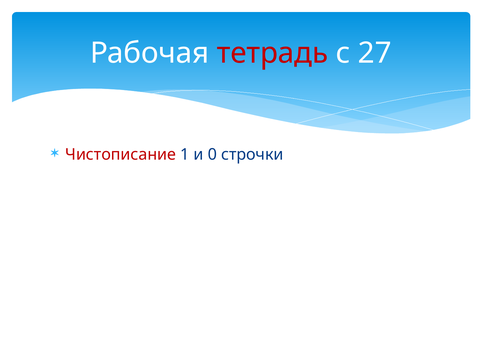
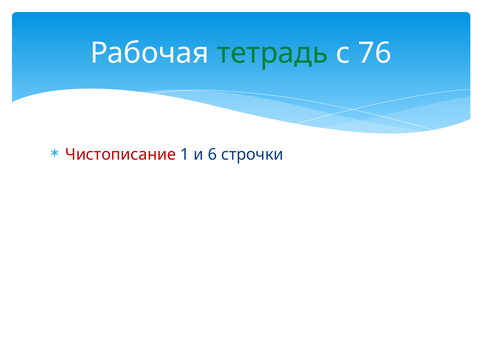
тетрадь colour: red -> green (272, 53)
27: 27 -> 76 (375, 53)
0: 0 -> 6 (212, 154)
